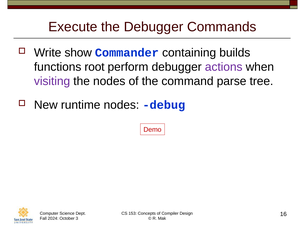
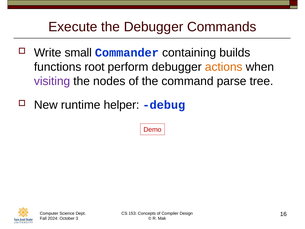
show: show -> small (78, 53)
actions colour: purple -> orange (224, 67)
runtime nodes: nodes -> helper (121, 105)
